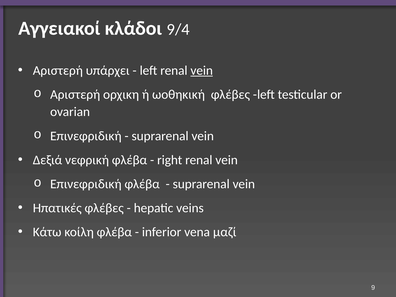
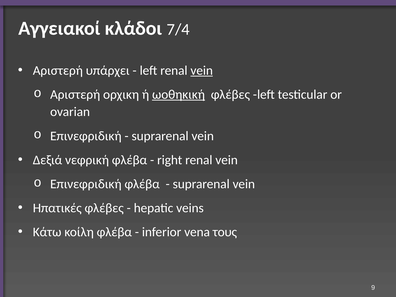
9/4: 9/4 -> 7/4 (178, 29)
ωοθηκική underline: none -> present (179, 94)
μαζί: μαζί -> τους (225, 232)
